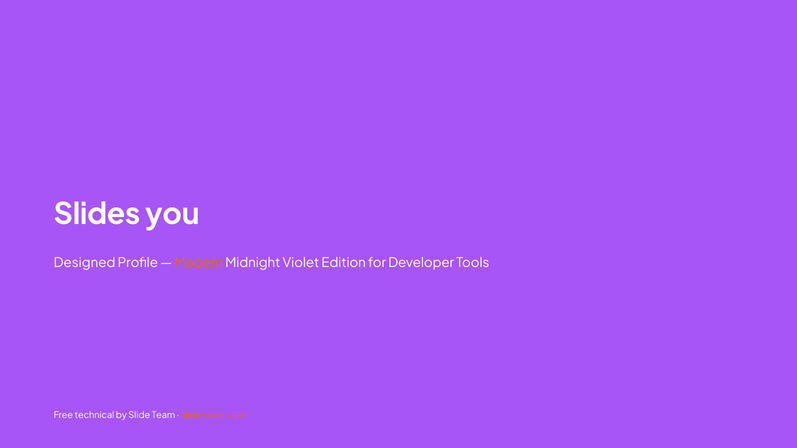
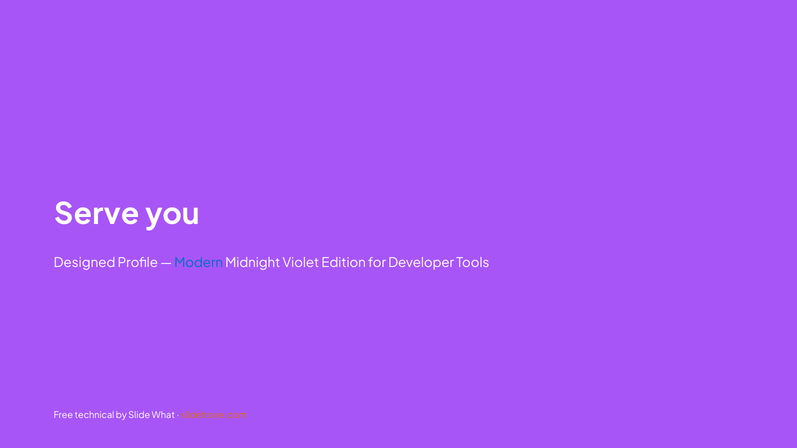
Slides: Slides -> Serve (97, 214)
Modern colour: orange -> blue (199, 263)
Team: Team -> What (163, 416)
